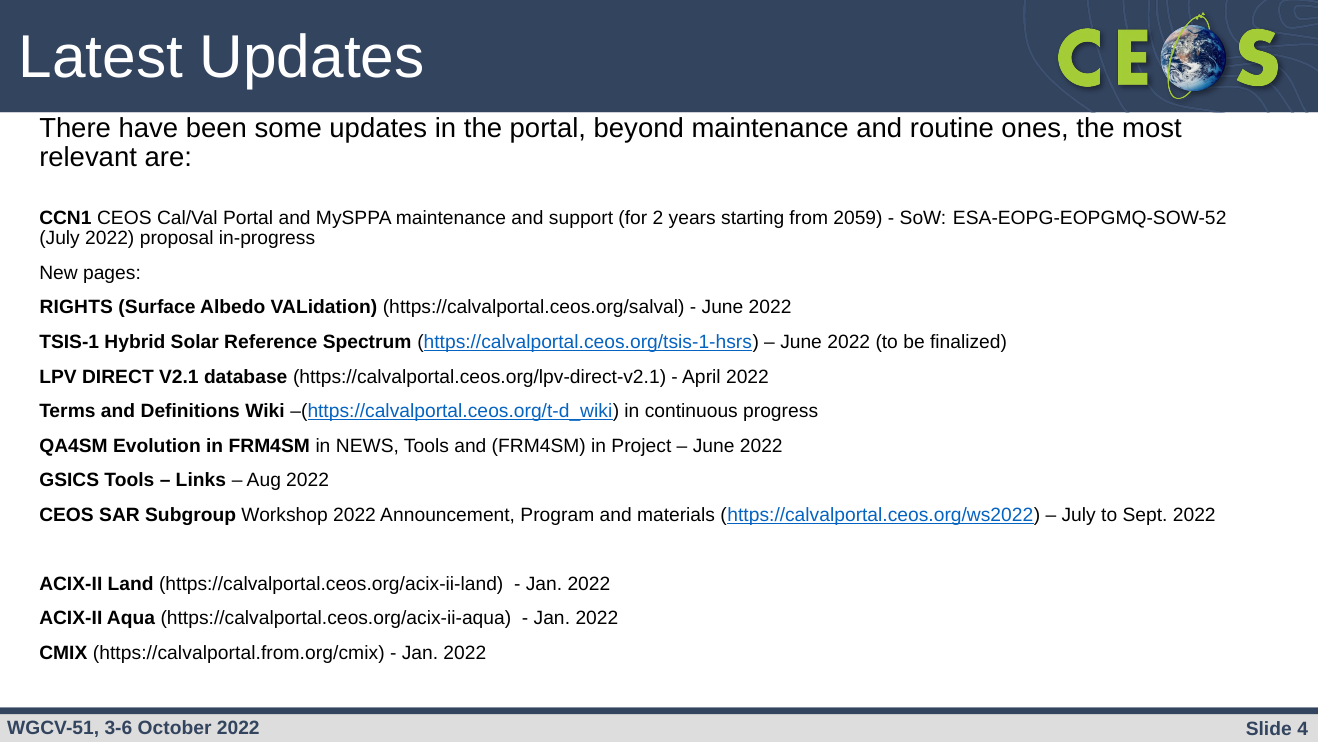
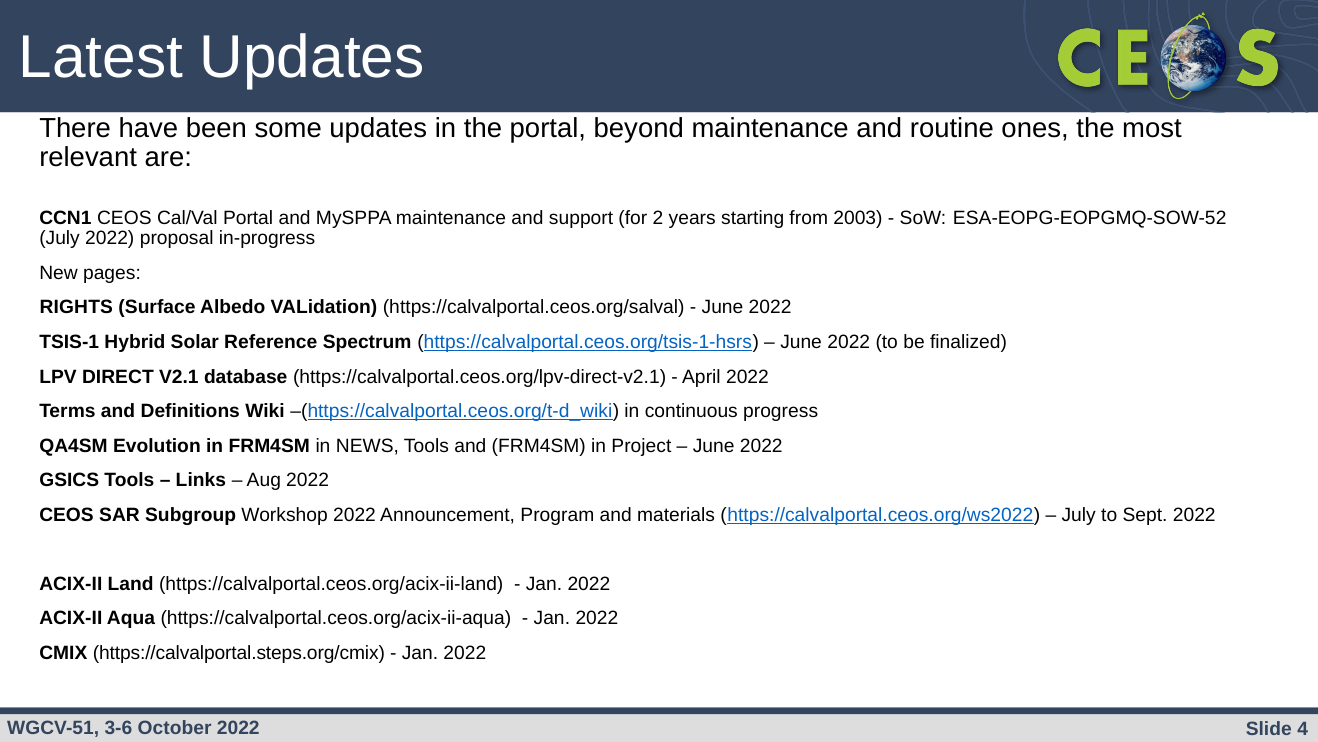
2059: 2059 -> 2003 (858, 218)
https://calvalportal.from.org/cmix: https://calvalportal.from.org/cmix -> https://calvalportal.steps.org/cmix (239, 652)
